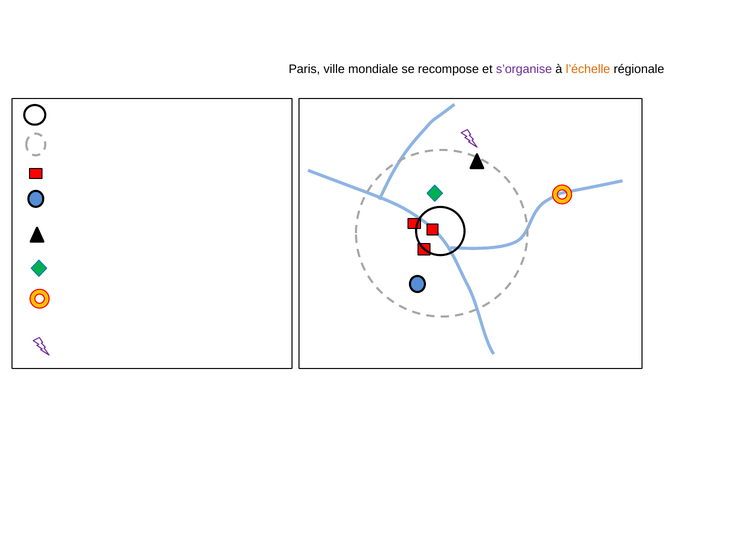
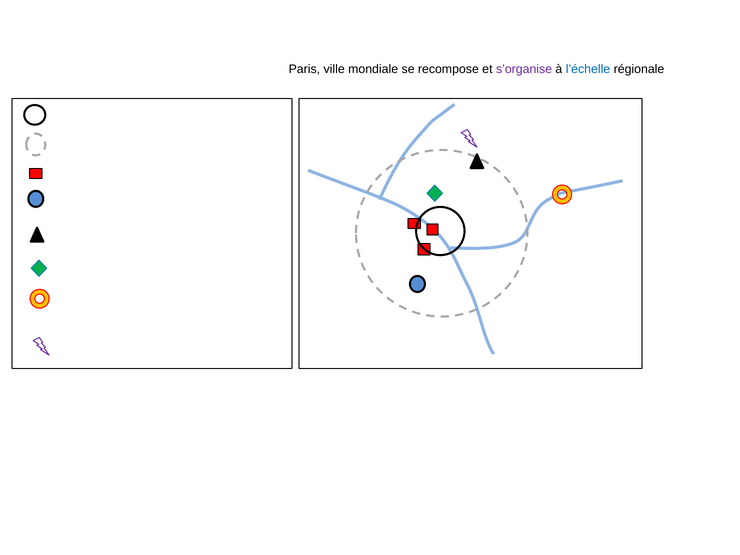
l’échelle colour: orange -> blue (588, 69)
